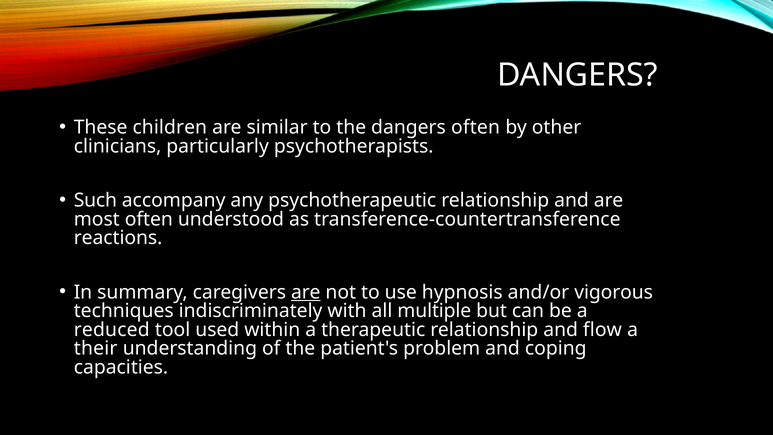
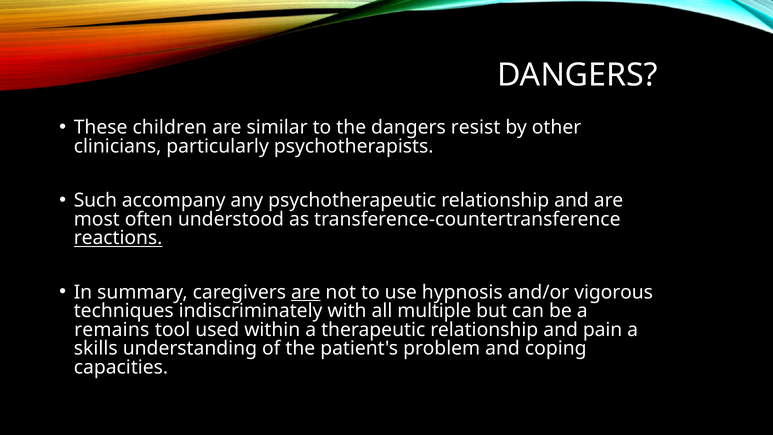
dangers often: often -> resist (476, 127)
reactions underline: none -> present (118, 238)
reduced: reduced -> remains (112, 330)
flow: flow -> pain (603, 330)
their: their -> skills (96, 348)
